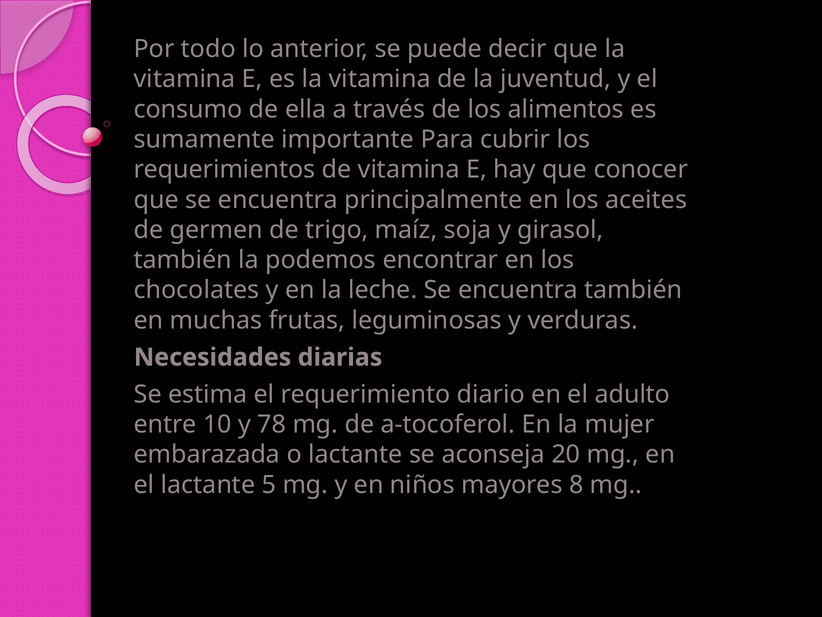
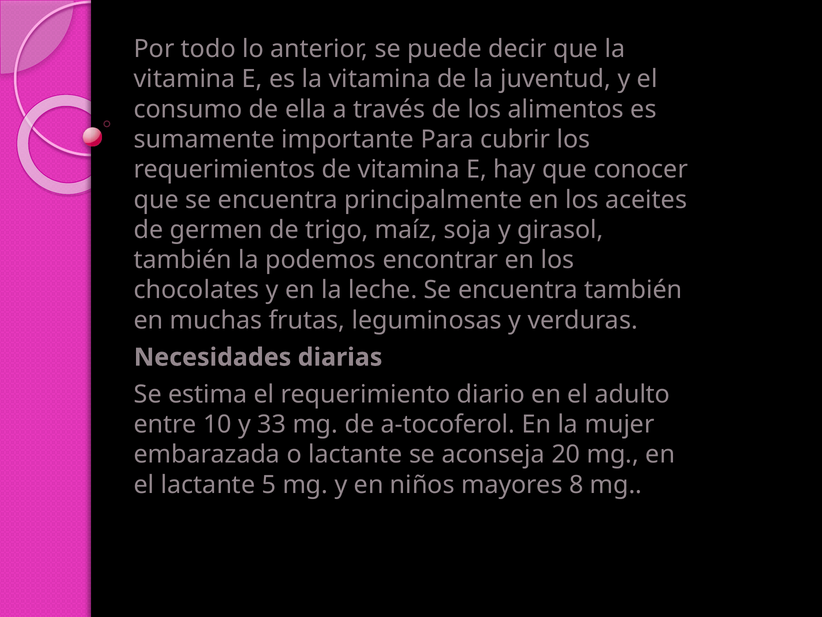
78: 78 -> 33 (272, 424)
